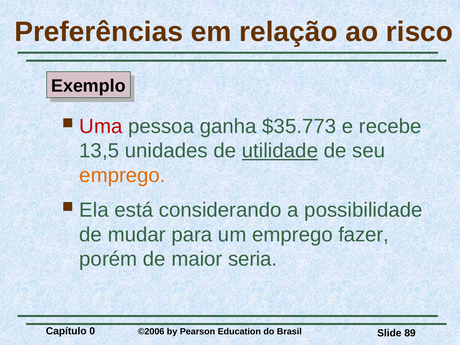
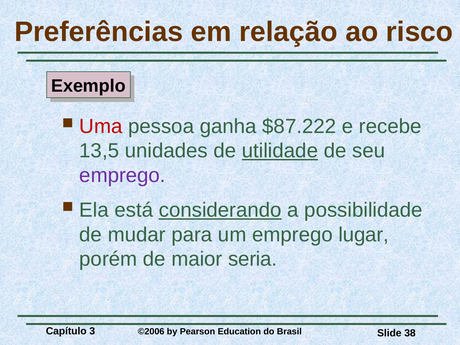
$35.773: $35.773 -> $87.222 (299, 126)
emprego colour: orange -> purple (122, 175)
considerando underline: none -> present (220, 210)
fazer: fazer -> lugar (364, 235)
0: 0 -> 3 (92, 331)
89: 89 -> 38 (410, 333)
